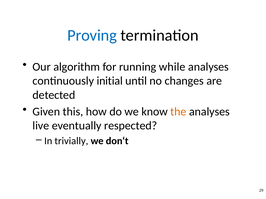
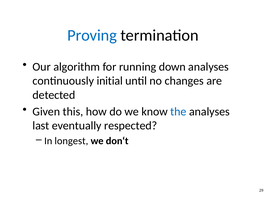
while: while -> down (172, 67)
the colour: orange -> blue (178, 112)
live: live -> last (41, 126)
trivially: trivially -> longest (71, 141)
